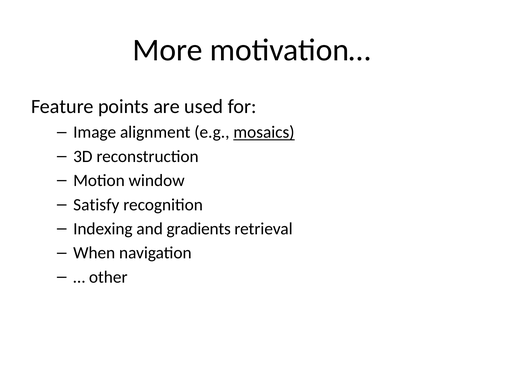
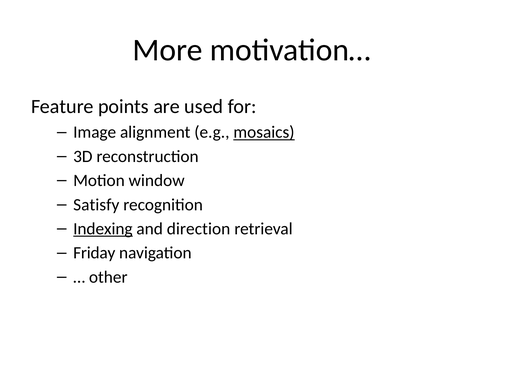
Indexing underline: none -> present (103, 229)
gradients: gradients -> direction (199, 229)
When: When -> Friday (94, 253)
